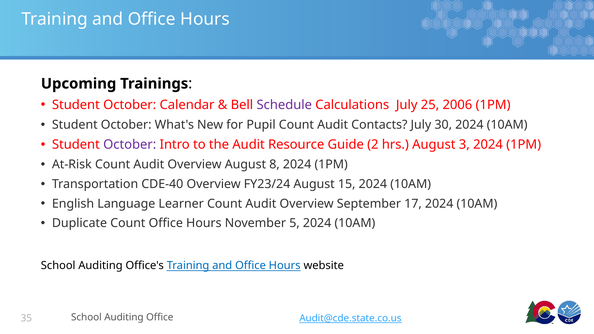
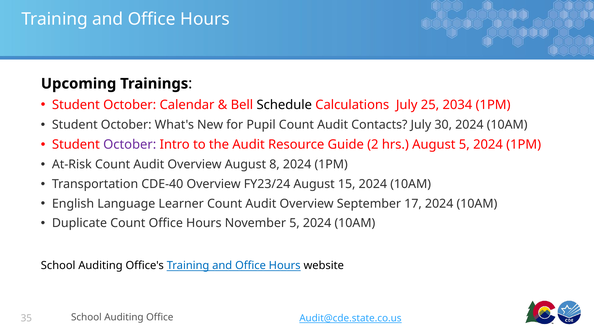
Schedule colour: purple -> black (284, 105)
2006: 2006 -> 2034 (457, 105)
August 3: 3 -> 5 (464, 145)
